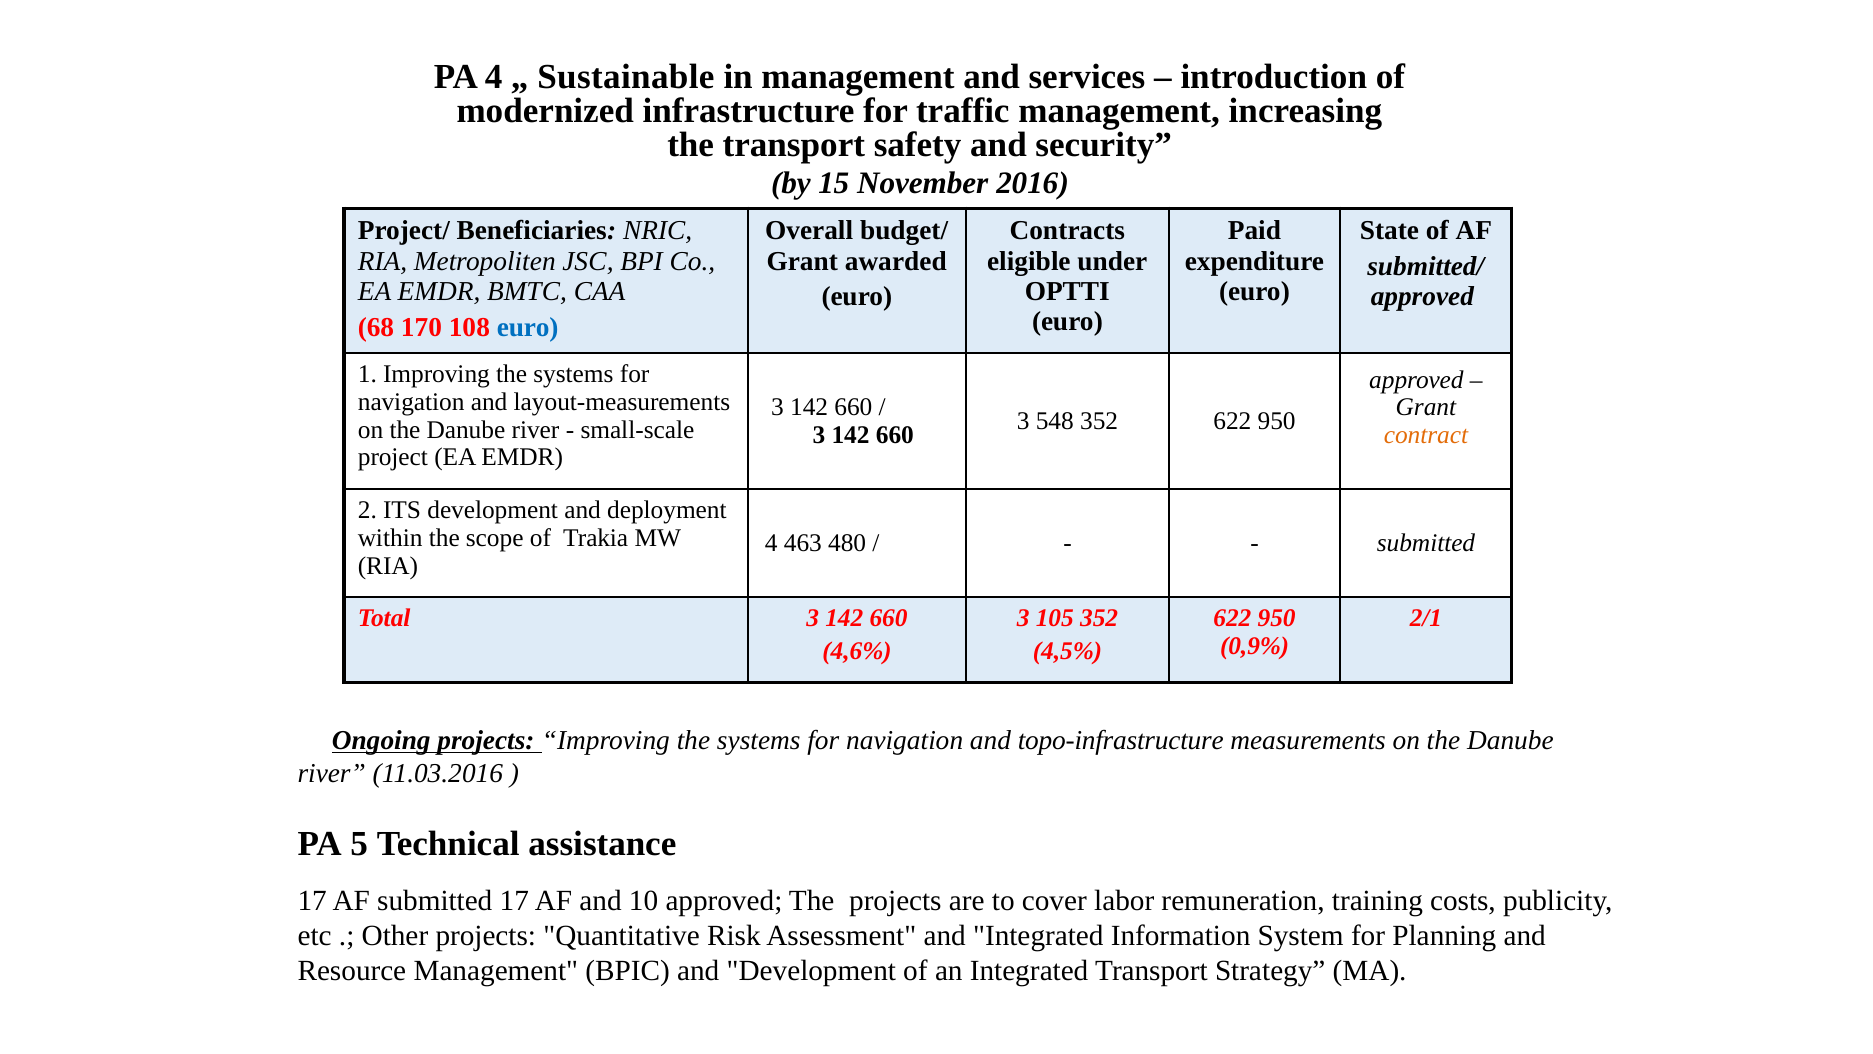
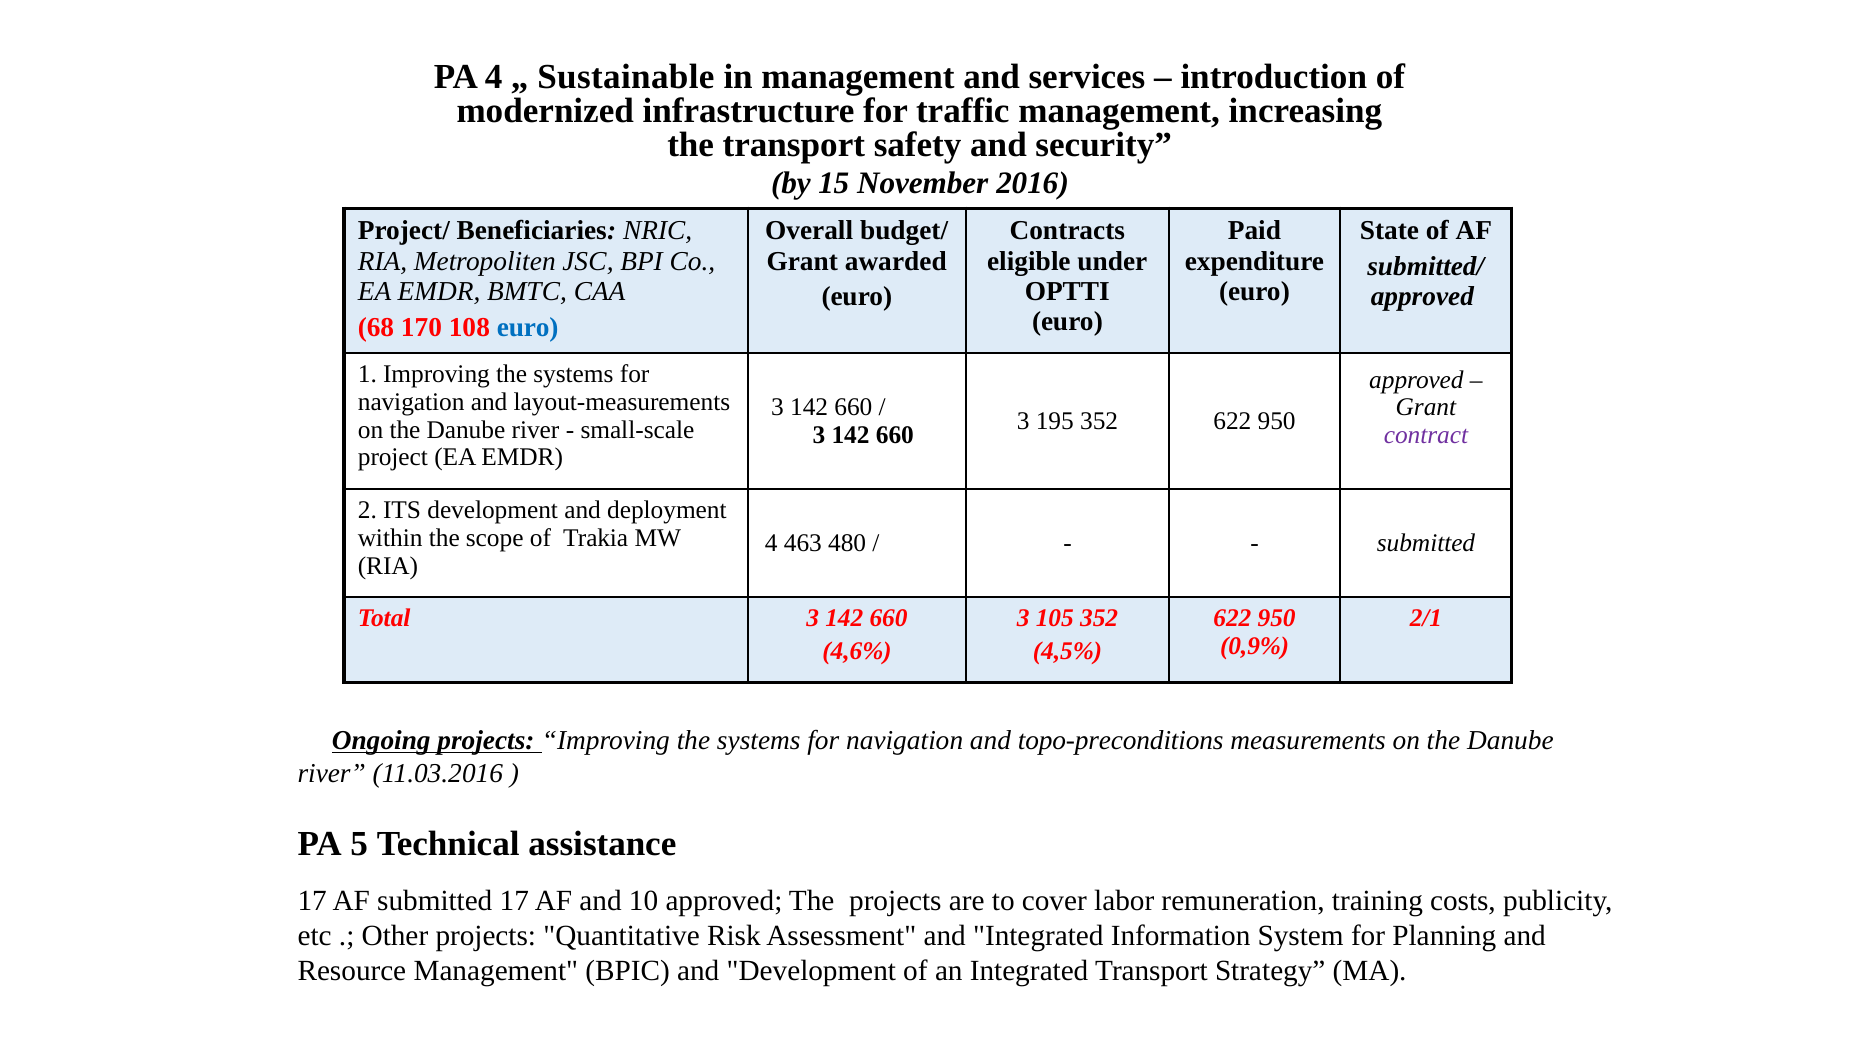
548: 548 -> 195 (1055, 421)
contract colour: orange -> purple (1426, 435)
topo-infrastructure: topo-infrastructure -> topo-preconditions (1121, 740)
